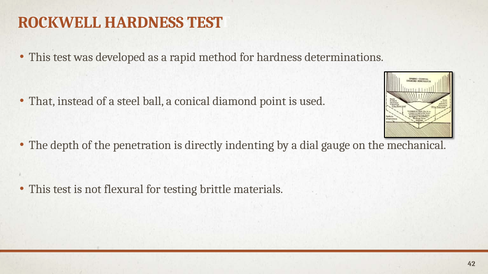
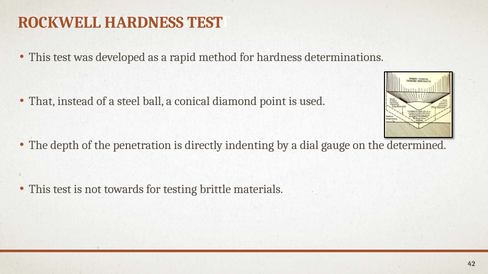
mechanical: mechanical -> determined (416, 145)
flexural: flexural -> towards (124, 190)
